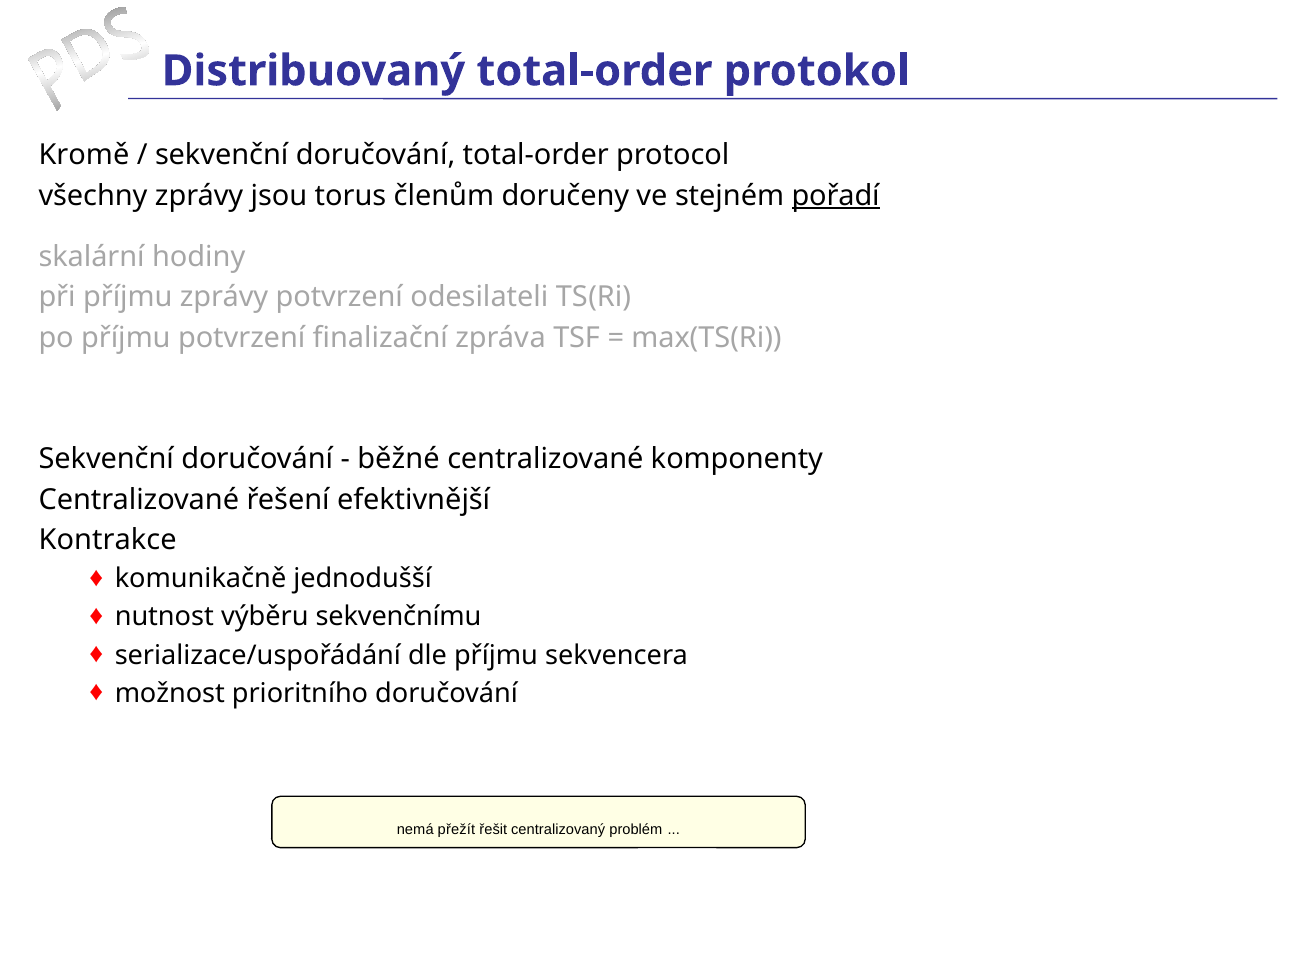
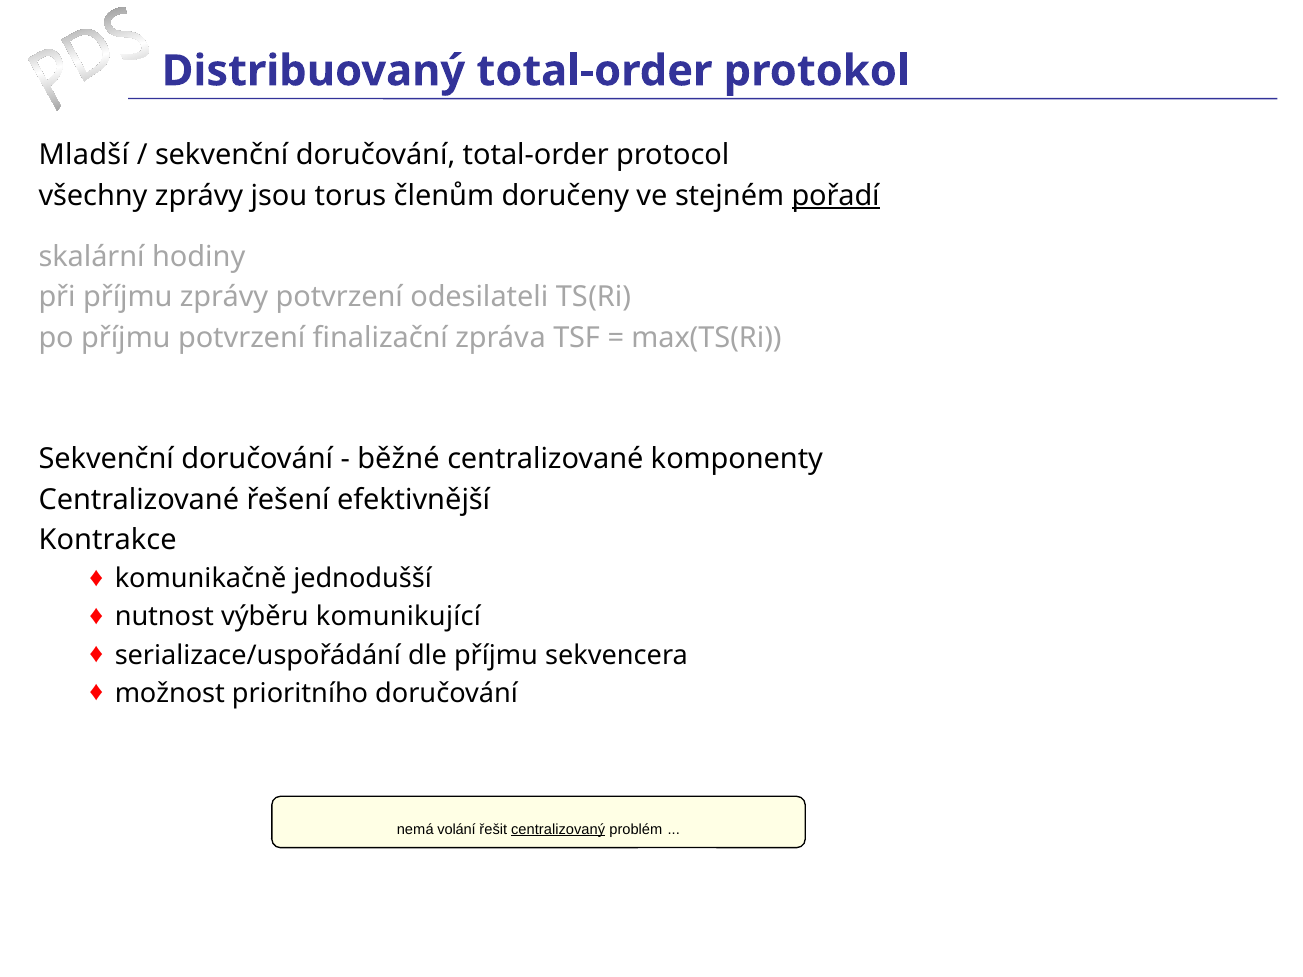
Kromě: Kromě -> Mladší (84, 155)
sekvenčnímu: sekvenčnímu -> komunikující (398, 617)
přežít: přežít -> volání (457, 830)
centralizovaný underline: none -> present (558, 830)
